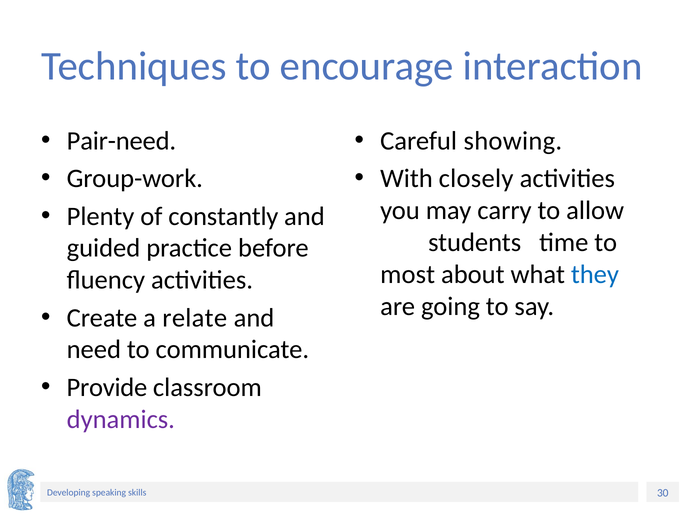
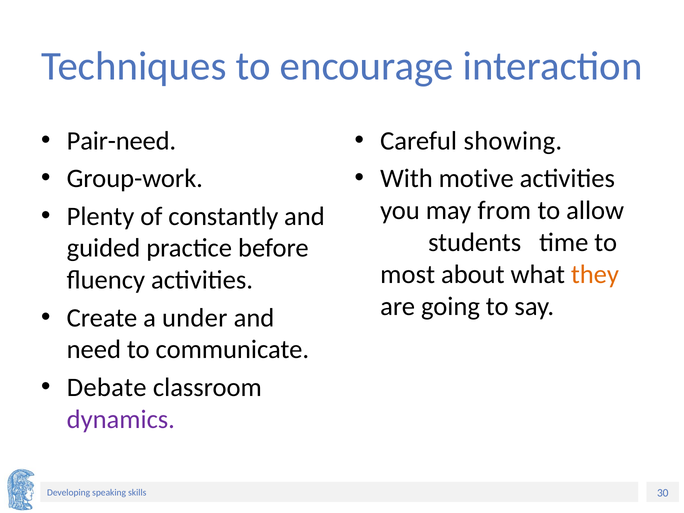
closely: closely -> motive (476, 179)
carry: carry -> from (504, 211)
they colour: blue -> orange (595, 274)
relate: relate -> under (195, 318)
Provide: Provide -> Debate (107, 387)
